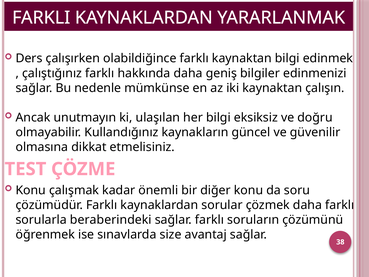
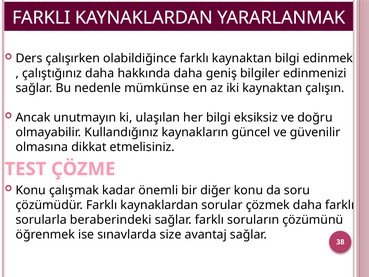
çalıştığınız farklı: farklı -> daha (100, 73)
